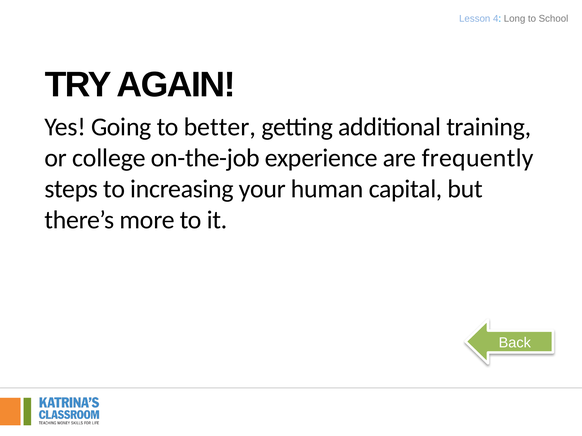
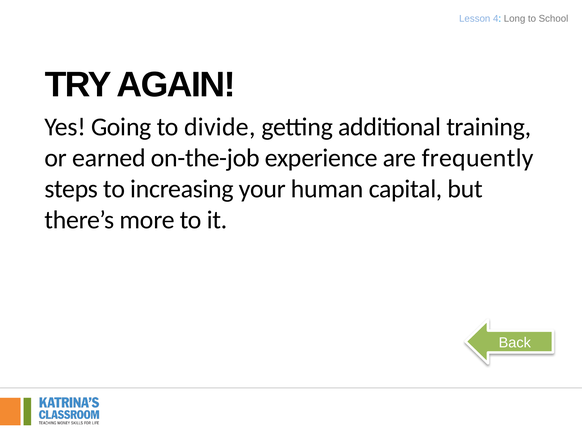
better: better -> divide (220, 127)
college: college -> earned (109, 158)
